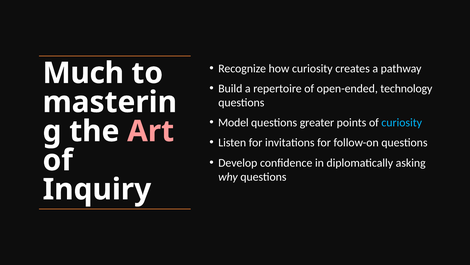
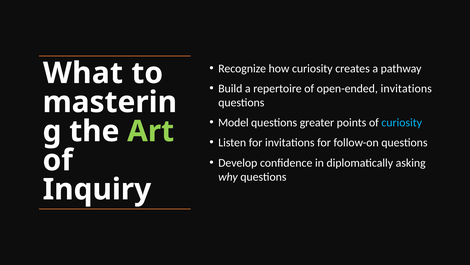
Much: Much -> What (83, 73)
open-ended technology: technology -> invitations (406, 88)
Art colour: pink -> light green (151, 131)
